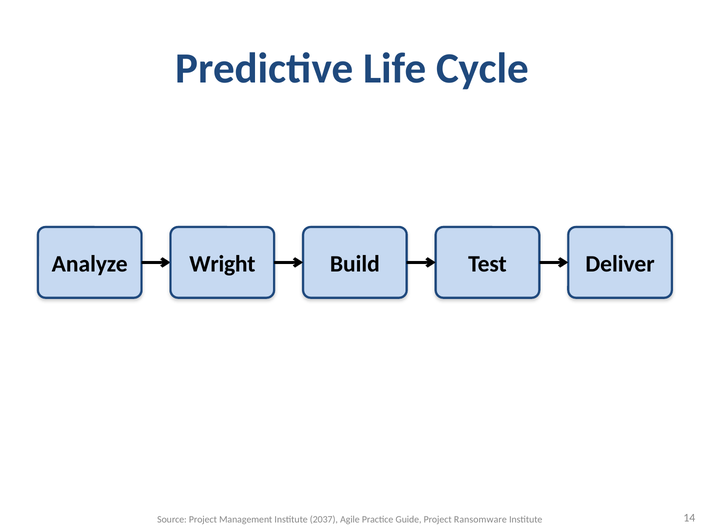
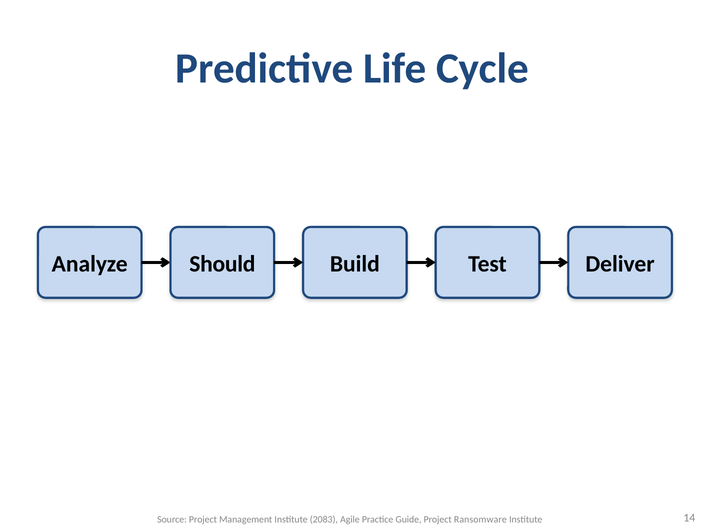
Wright: Wright -> Should (222, 264)
2037: 2037 -> 2083 (324, 519)
